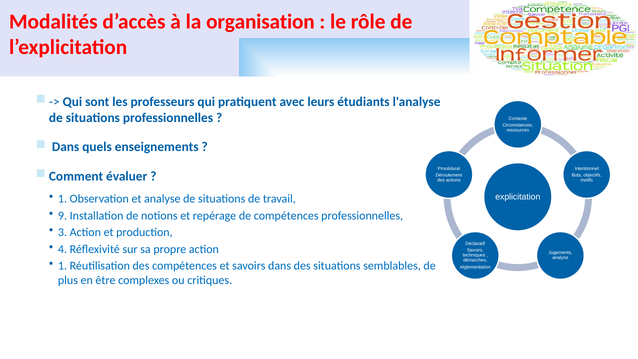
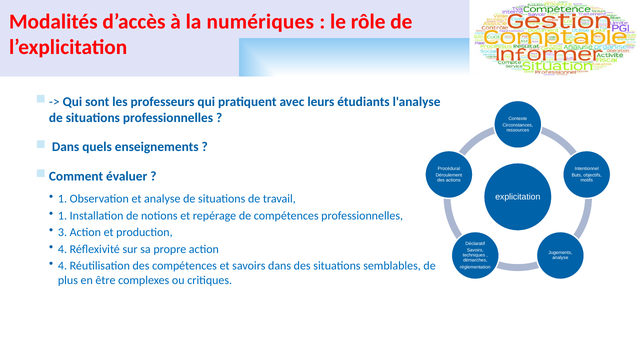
organisation: organisation -> numériques (260, 22)
9: 9 -> 1 (63, 216)
1: 1 -> 4 (63, 266)
